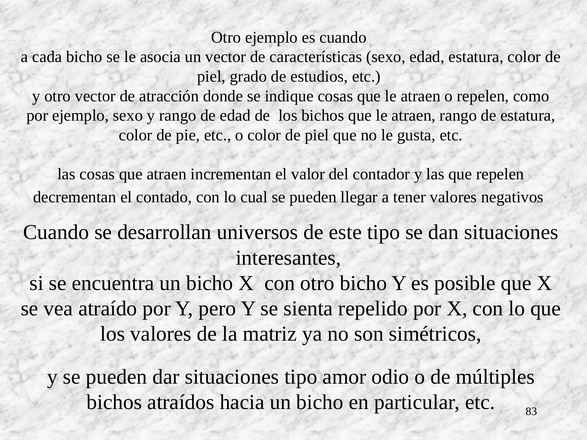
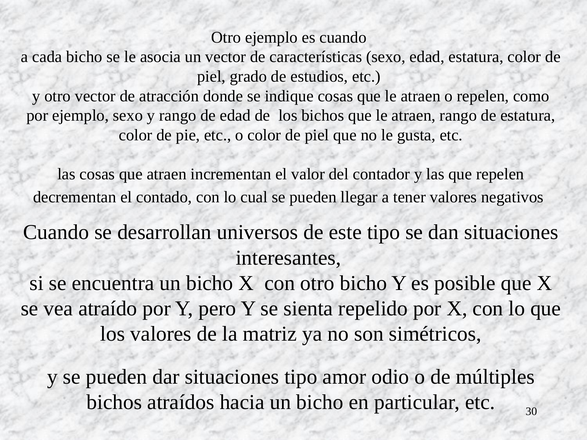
83: 83 -> 30 (531, 412)
